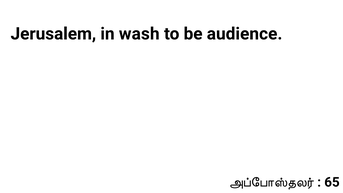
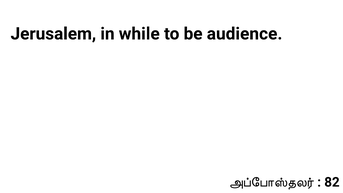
wash: wash -> while (139, 34)
65: 65 -> 82 (332, 182)
